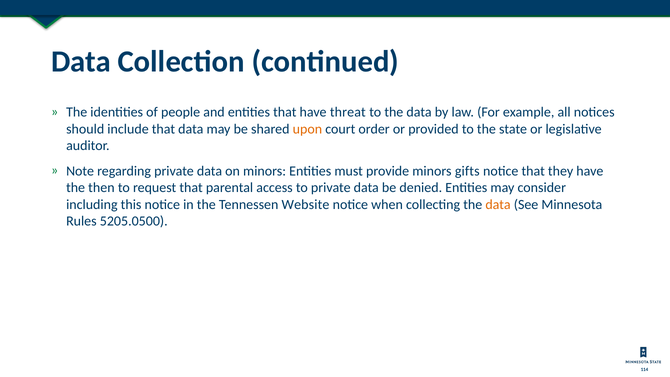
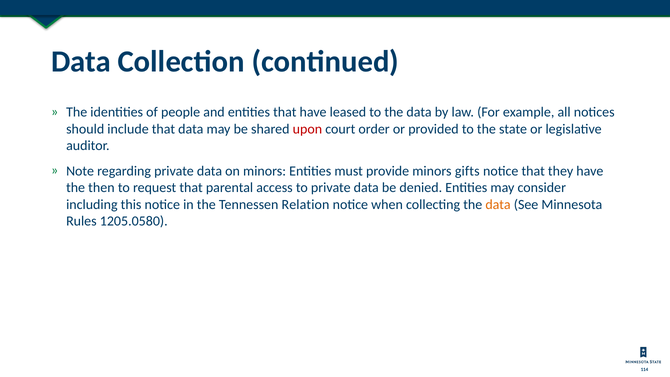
threat: threat -> leased (348, 112)
upon colour: orange -> red (307, 129)
Website: Website -> Relation (306, 204)
5205.0500: 5205.0500 -> 1205.0580 (134, 221)
